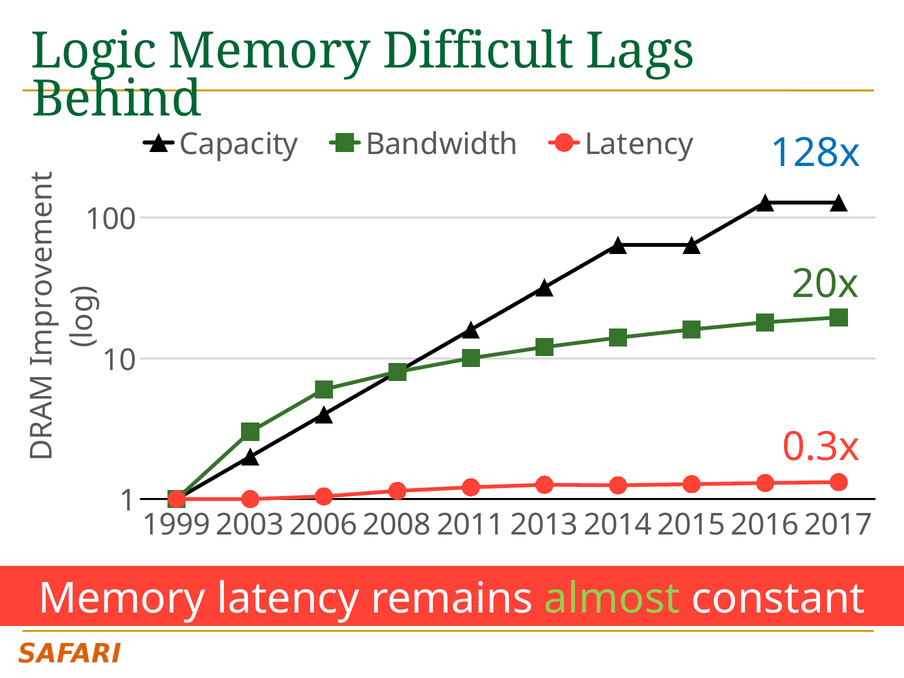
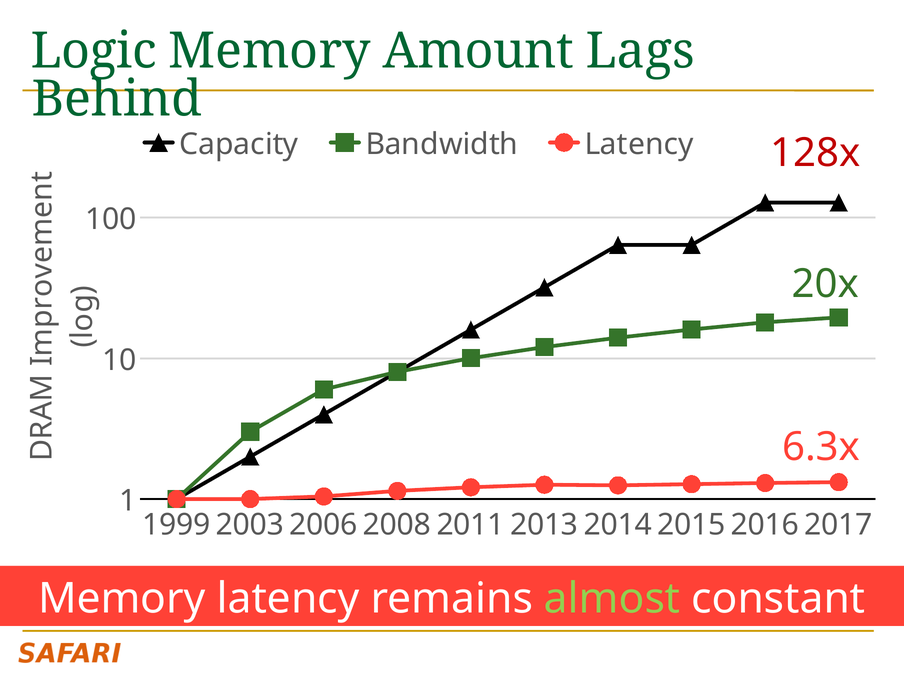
Difficult: Difficult -> Amount (478, 51)
128x colour: blue -> red (815, 153)
0.3x: 0.3x -> 6.3x (821, 447)
